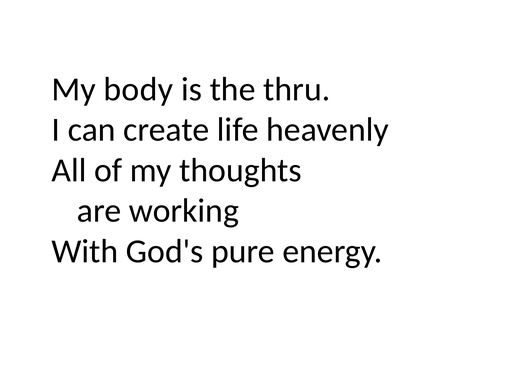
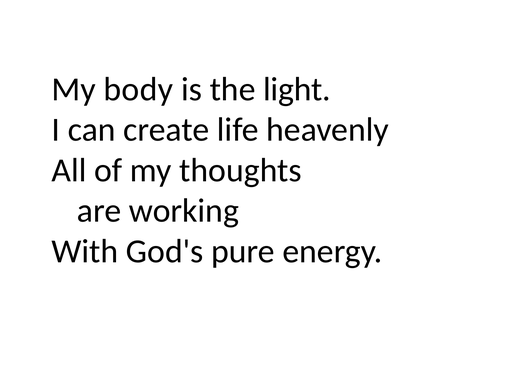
thru: thru -> light (297, 89)
